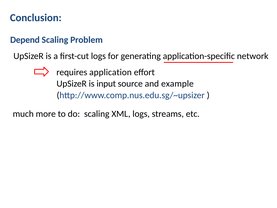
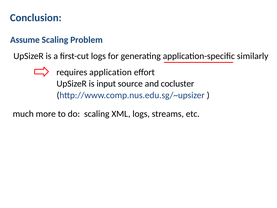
Depend: Depend -> Assume (25, 40)
network: network -> similarly (253, 56)
example: example -> cocluster (178, 84)
